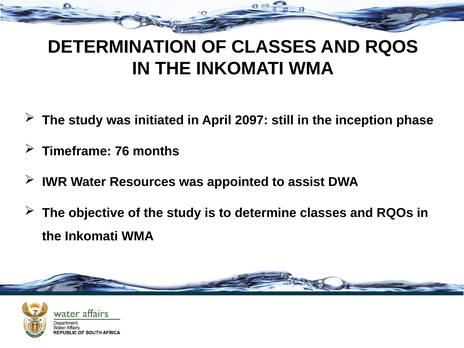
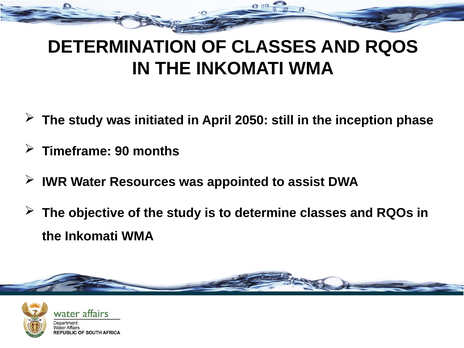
2097: 2097 -> 2050 (252, 120)
76: 76 -> 90 (122, 151)
